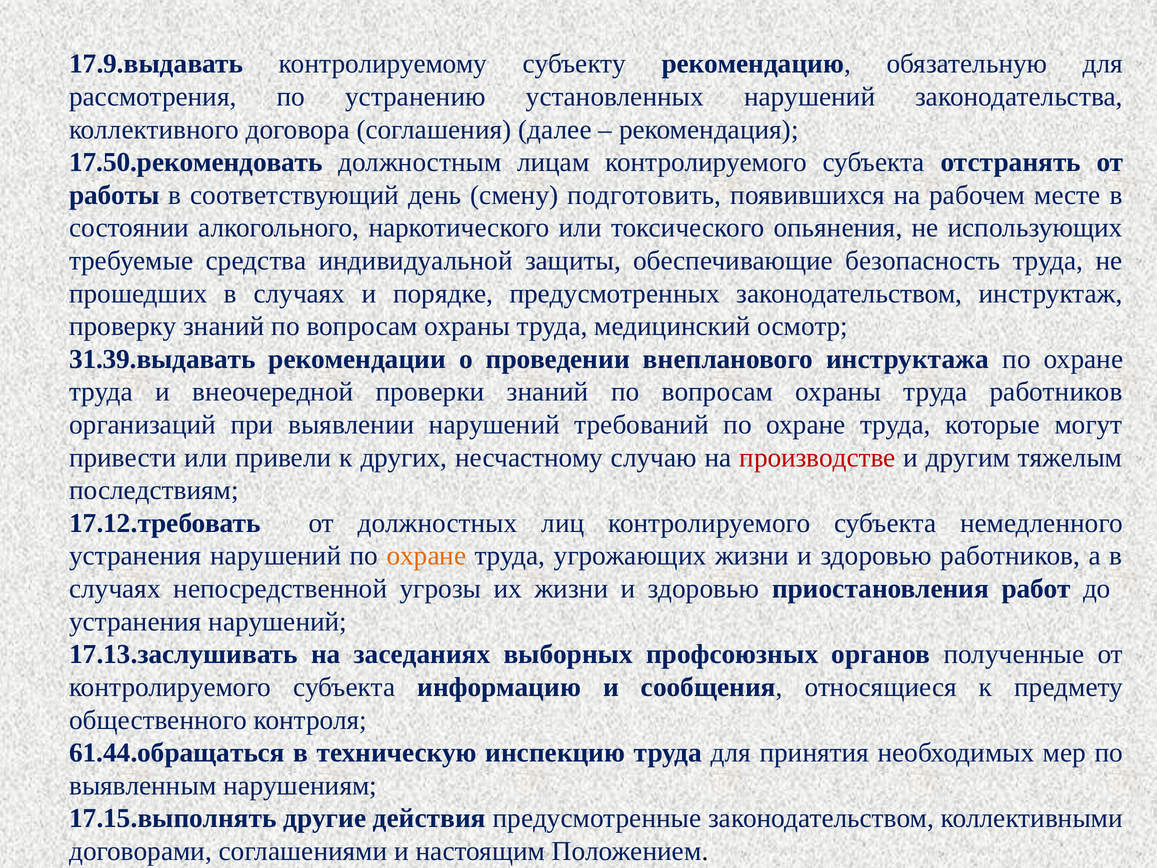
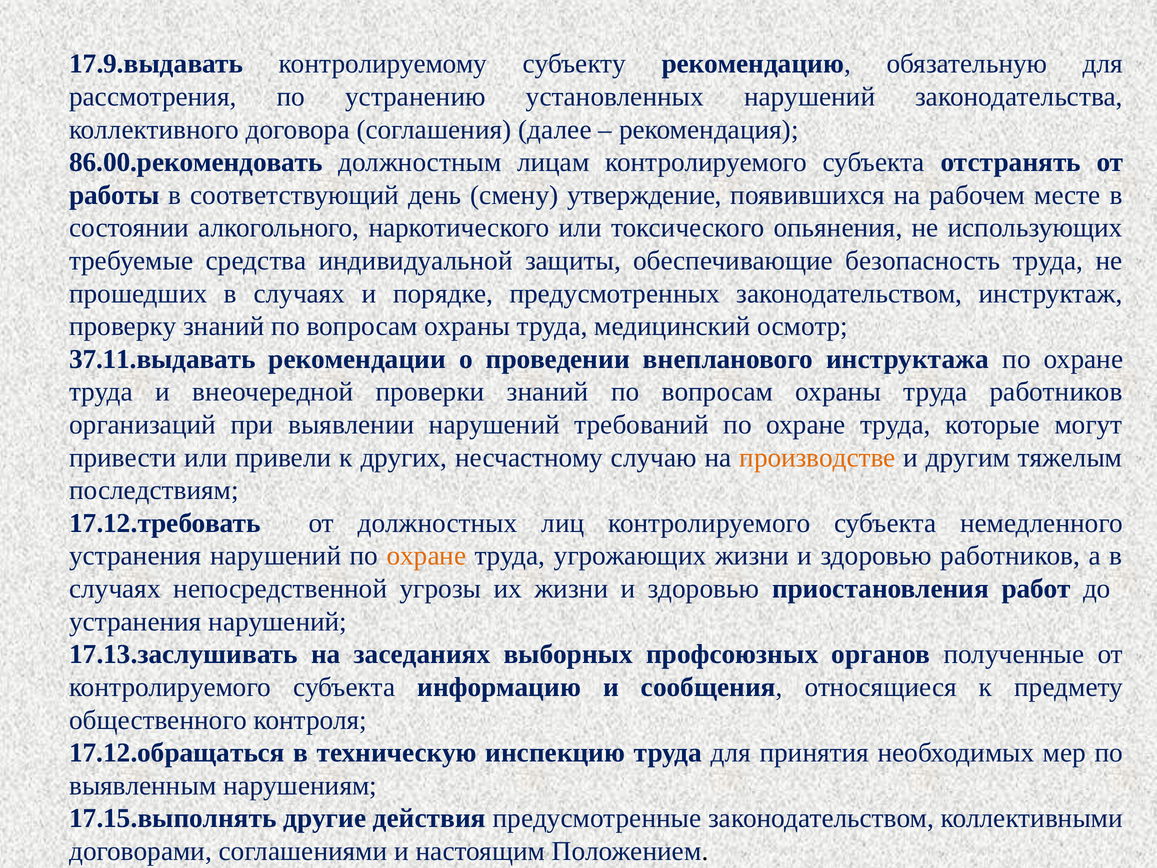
17.50.рекомендовать: 17.50.рекомендовать -> 86.00.рекомендовать (196, 162)
подготовить: подготовить -> утверждение (644, 195)
31.39.выдавать: 31.39.выдавать -> 37.11.выдавать (162, 359)
производстве colour: red -> orange (817, 457)
61.44.обращаться: 61.44.обращаться -> 17.12.обращаться (177, 753)
